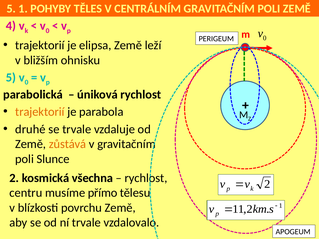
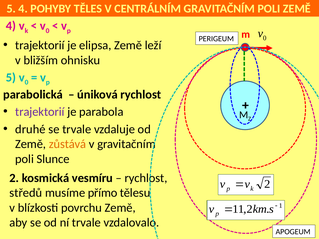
5 1: 1 -> 4 (23, 9)
trajektorií colour: orange -> purple (40, 112)
všechna: všechna -> vesmíru (92, 178)
centru: centru -> středů (26, 193)
